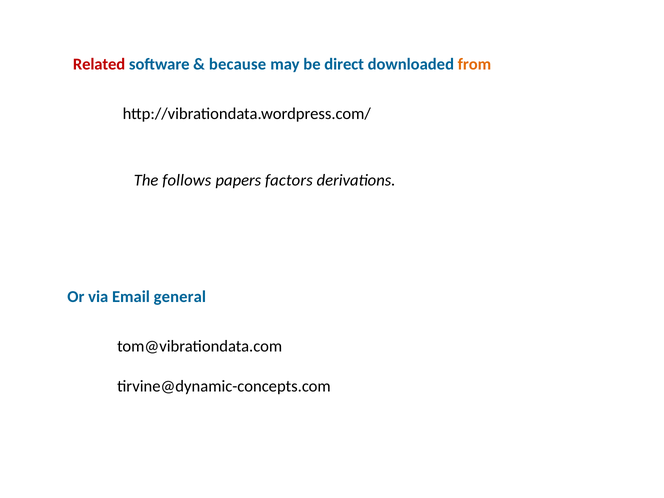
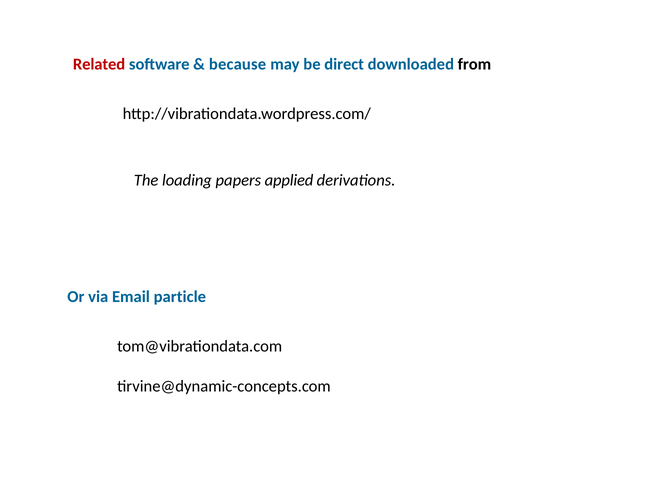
from colour: orange -> black (474, 64)
follows: follows -> loading (187, 180)
factors: factors -> applied (289, 180)
general: general -> particle (180, 297)
